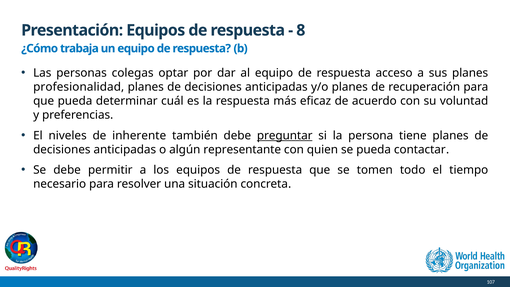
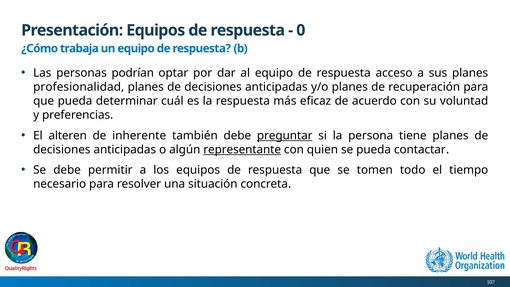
8: 8 -> 0 (301, 30)
colegas: colegas -> podrían (133, 73)
niveles: niveles -> alteren (68, 135)
representante underline: none -> present (242, 149)
